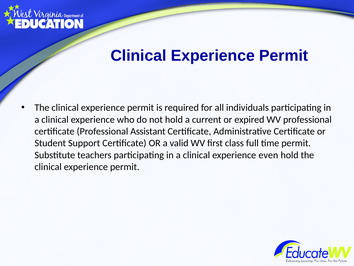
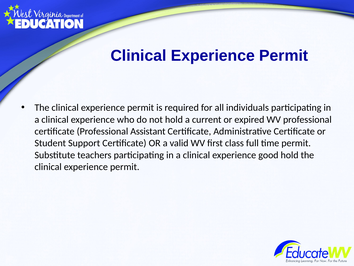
even: even -> good (268, 155)
